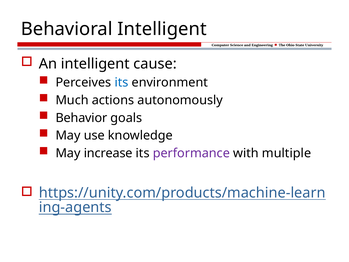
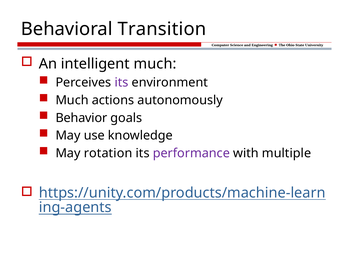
Behavioral Intelligent: Intelligent -> Transition (162, 29)
intelligent cause: cause -> much (155, 64)
its colour: blue -> purple (121, 83)
increase: increase -> rotation (108, 153)
